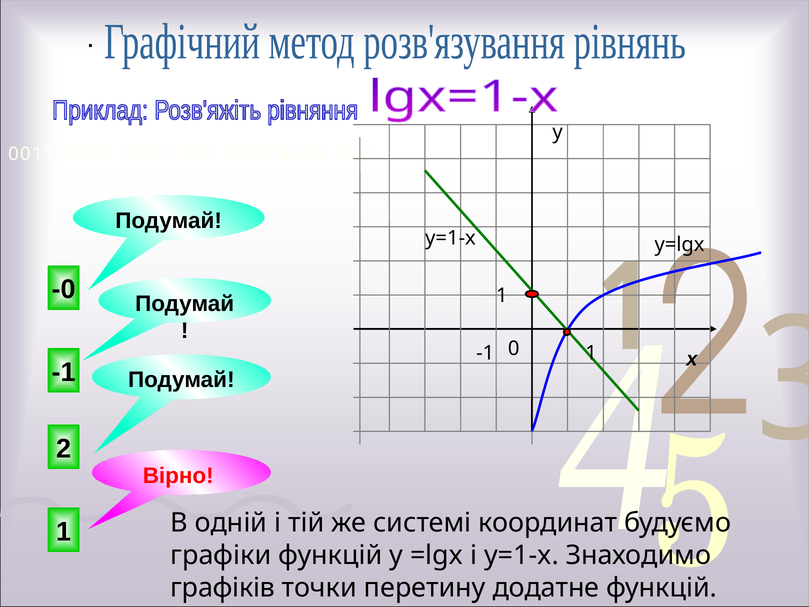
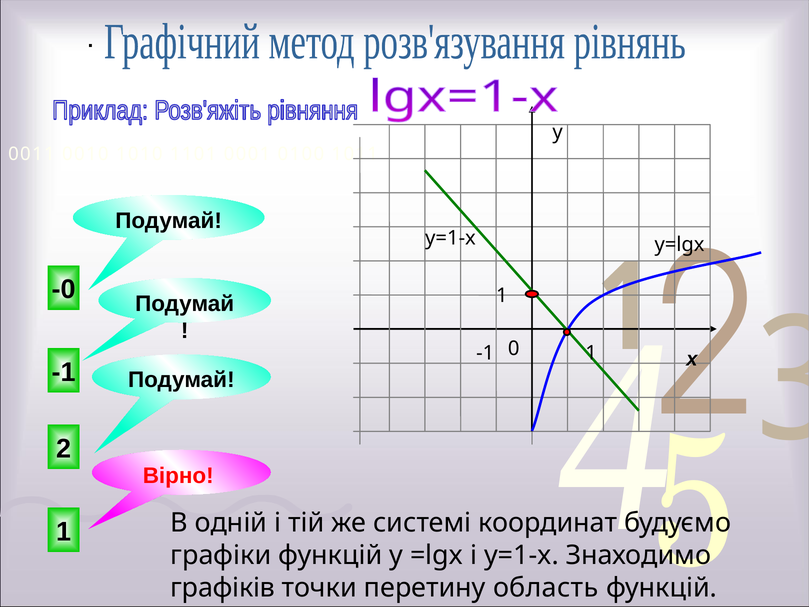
додатне: додатне -> область (546, 588)
